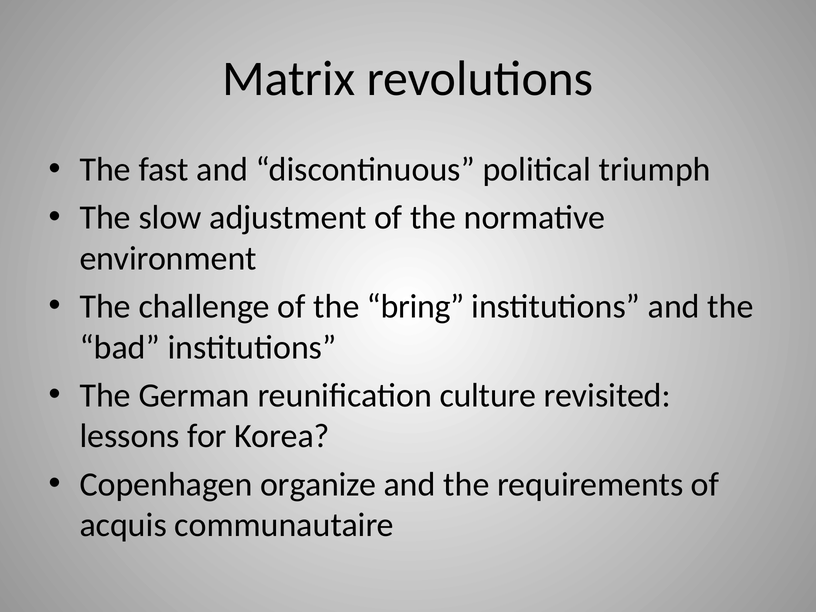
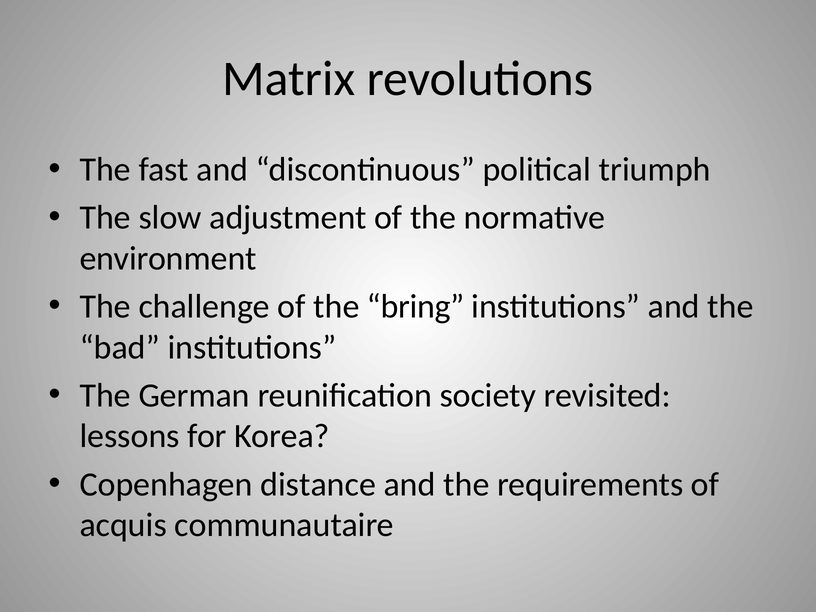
culture: culture -> society (488, 395)
organize: organize -> distance (318, 484)
